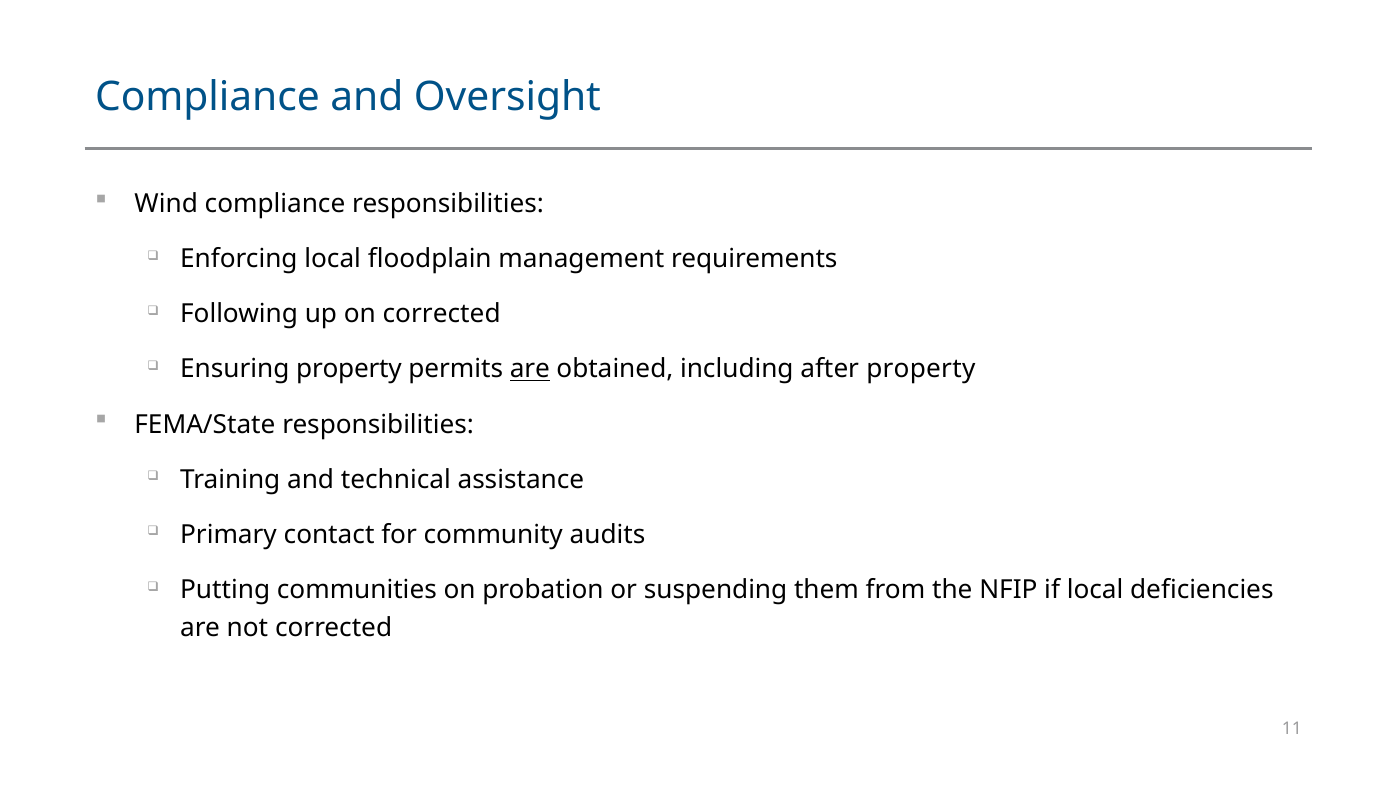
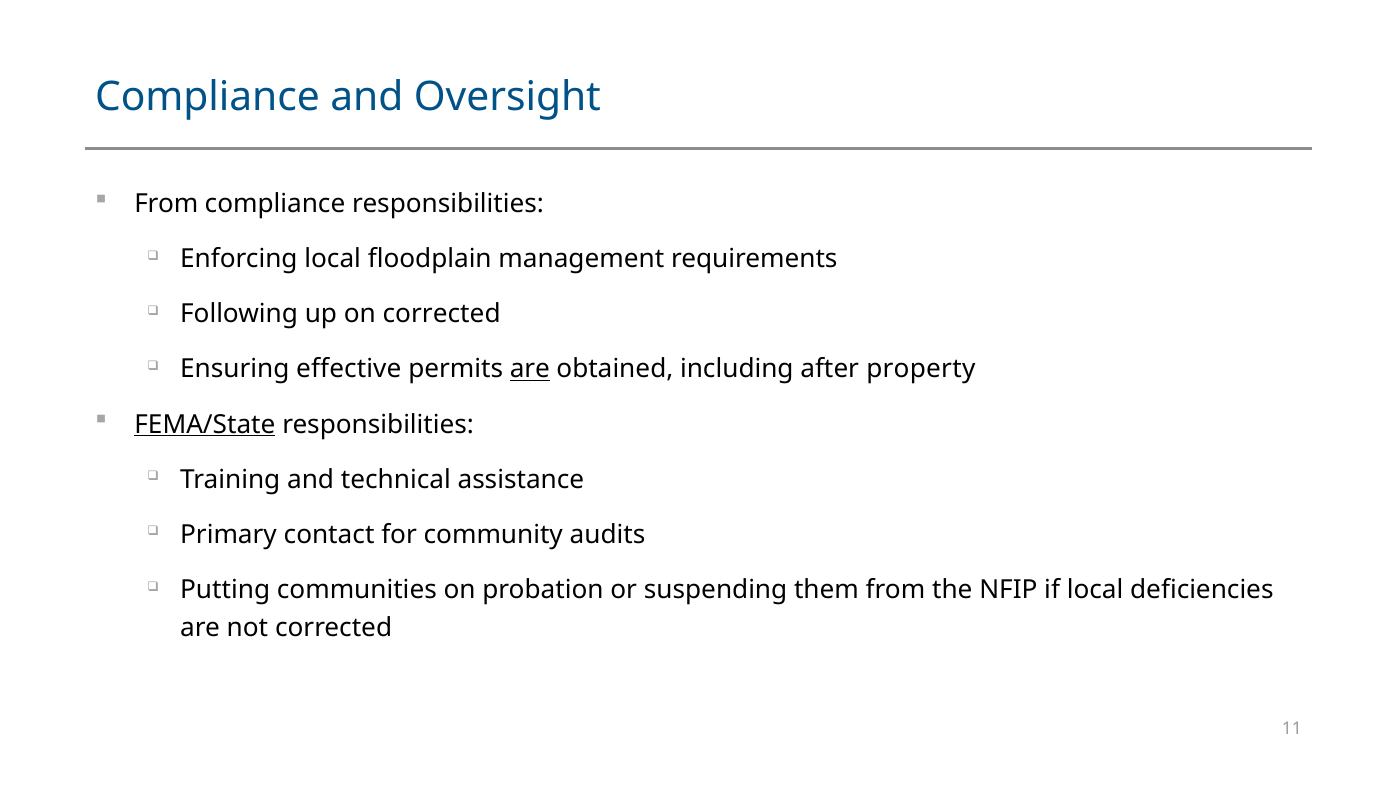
Wind: Wind -> From (166, 204)
Ensuring property: property -> effective (349, 369)
FEMA/State underline: none -> present (205, 424)
